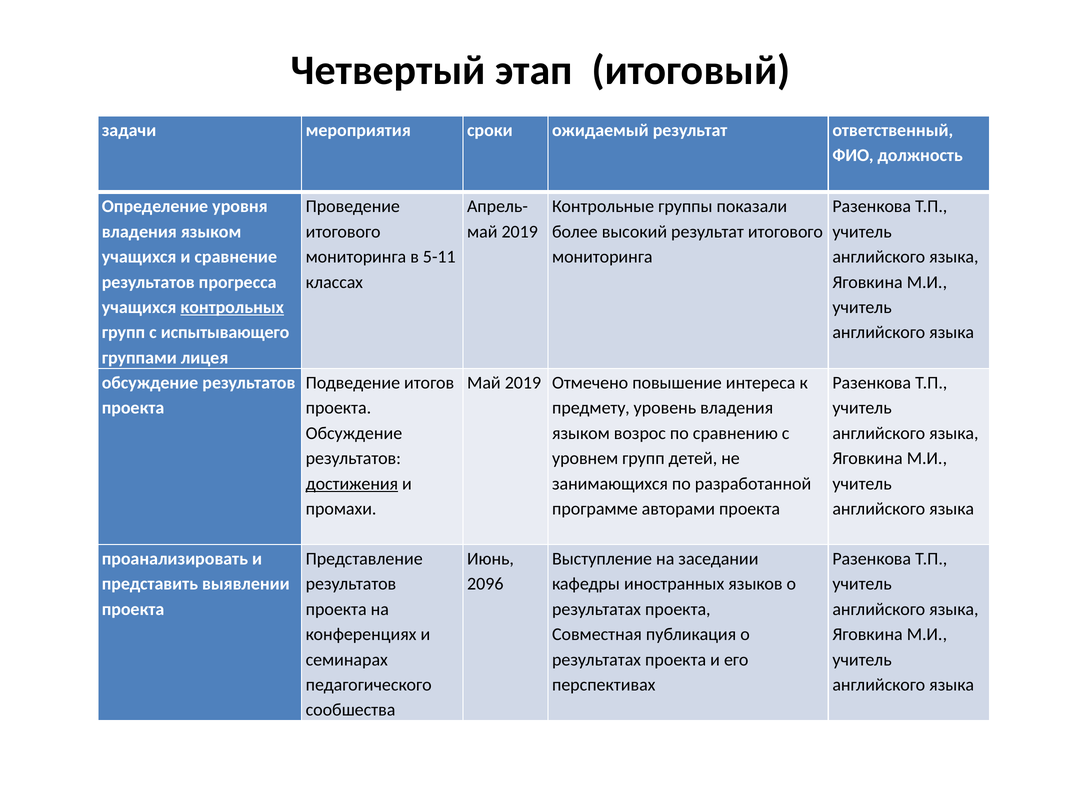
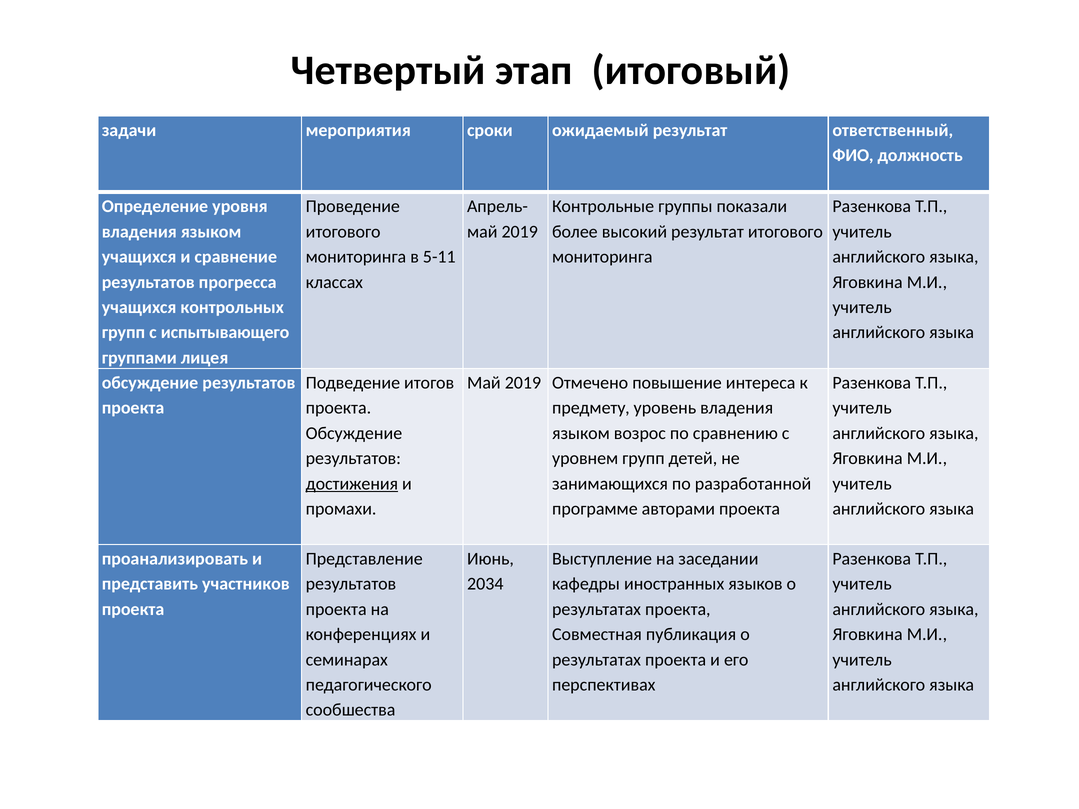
контрольных underline: present -> none (232, 307)
выявлении: выявлении -> участников (246, 584)
2096: 2096 -> 2034 (485, 584)
